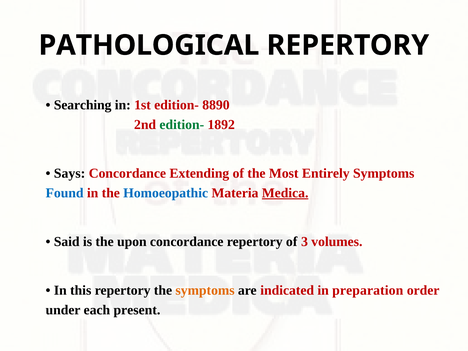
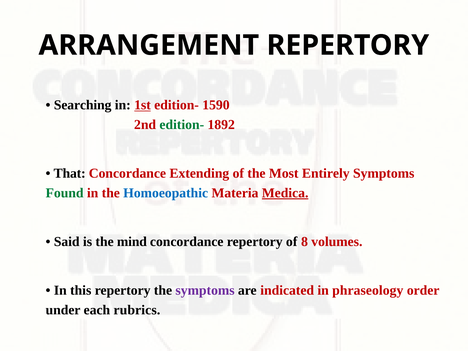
PATHOLOGICAL: PATHOLOGICAL -> ARRANGEMENT (149, 45)
1st underline: none -> present (143, 105)
8890: 8890 -> 1590 (216, 105)
Says: Says -> That (70, 173)
Found colour: blue -> green (65, 193)
upon: upon -> mind (132, 242)
3: 3 -> 8 (305, 242)
symptoms colour: orange -> purple (205, 290)
preparation: preparation -> phraseology (368, 290)
present: present -> rubrics (137, 310)
